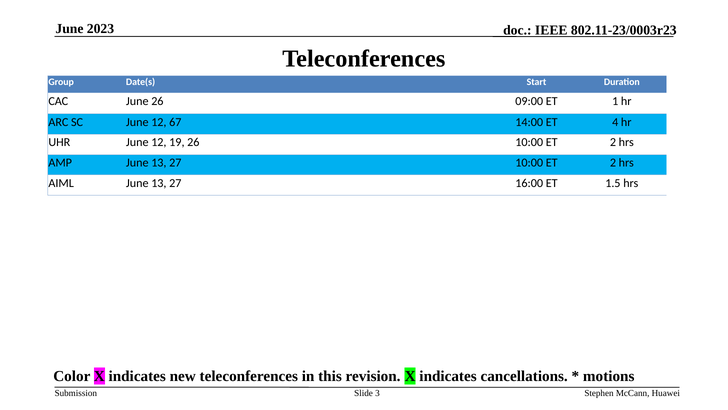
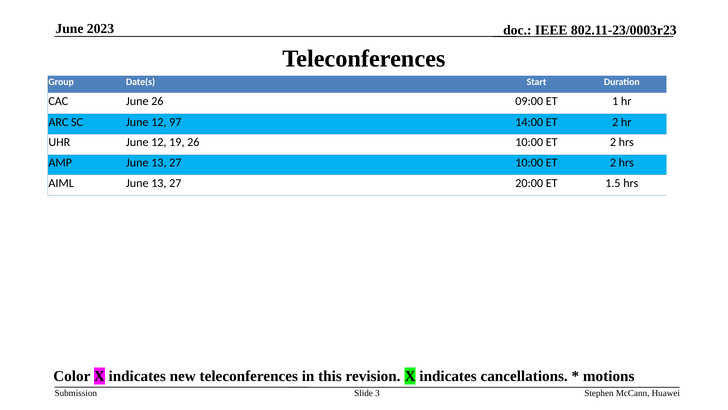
67: 67 -> 97 (175, 122)
14:00 ET 4: 4 -> 2 (615, 122)
16:00: 16:00 -> 20:00 (529, 183)
